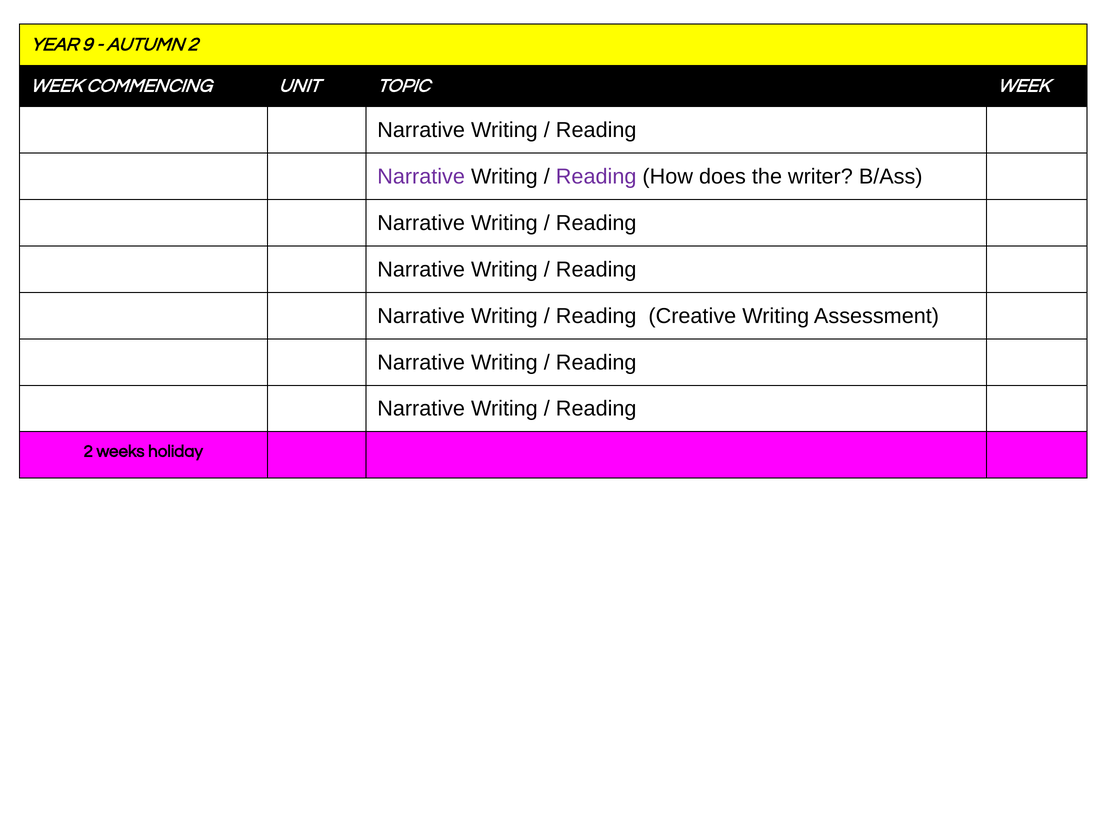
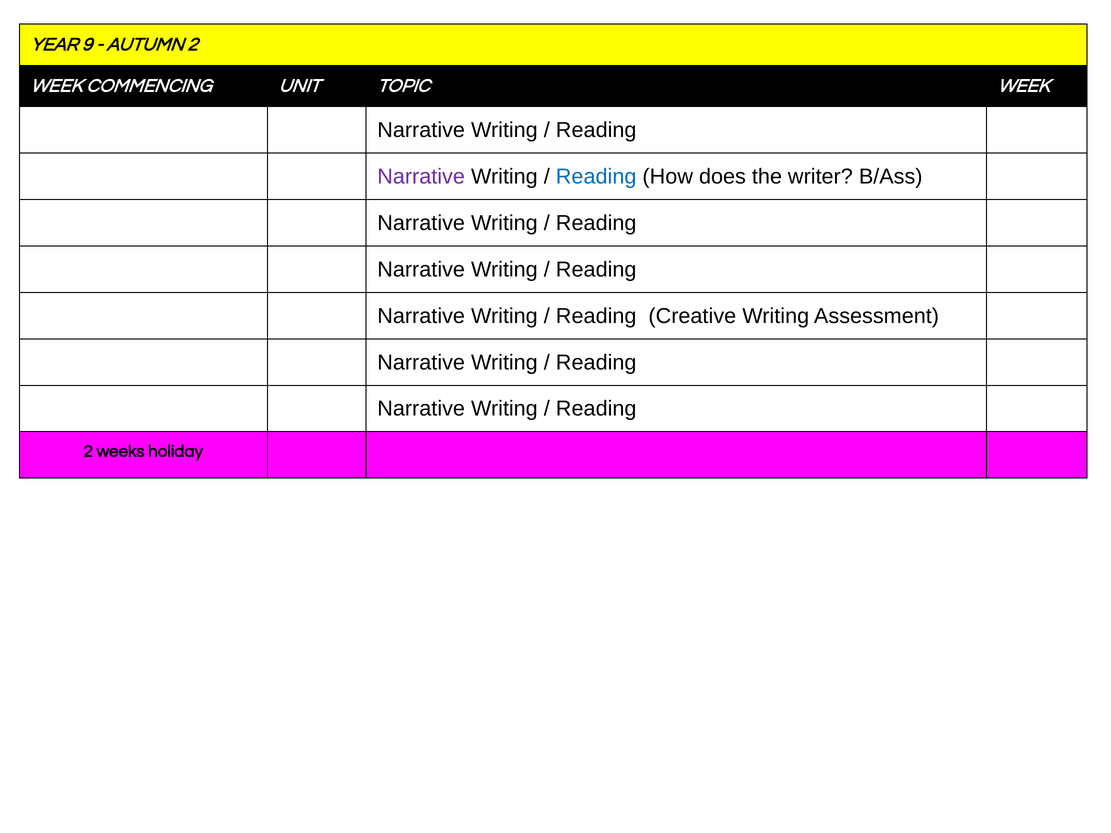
Reading colour: purple -> blue (596, 177)
